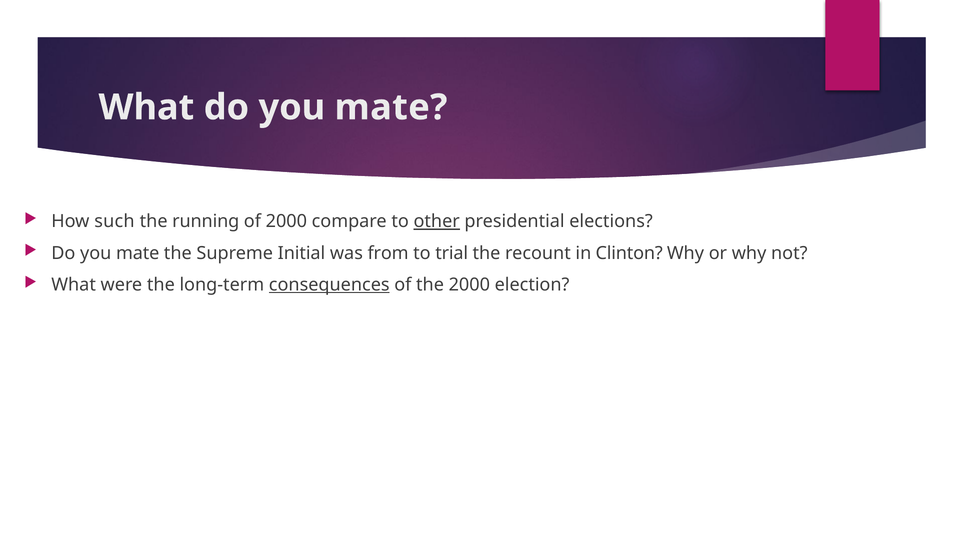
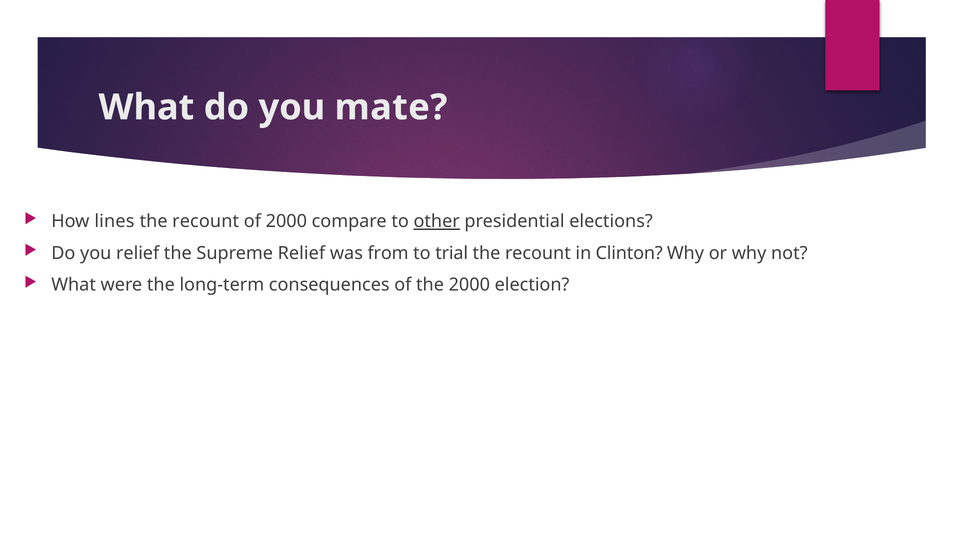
such: such -> lines (114, 222)
running: running -> recount (206, 222)
mate: mate -> relief (138, 253)
Supreme Initial: Initial -> Relief (301, 253)
consequences underline: present -> none (329, 285)
